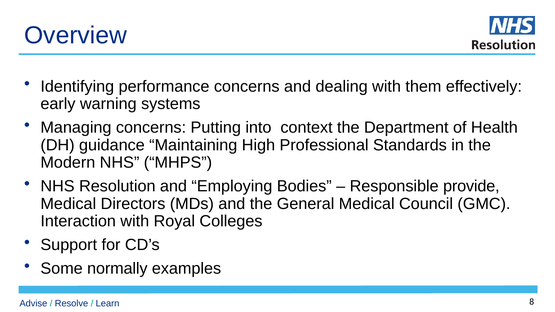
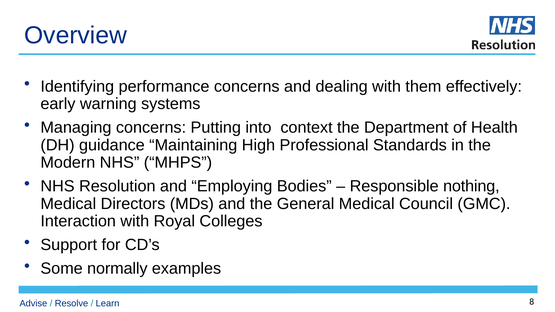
provide: provide -> nothing (471, 186)
